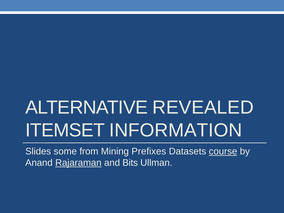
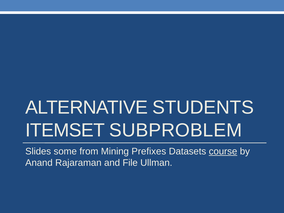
REVEALED: REVEALED -> STUDENTS (203, 108)
INFORMATION: INFORMATION -> SUBPROBLEM (176, 130)
Rajaraman underline: present -> none (78, 163)
Bits: Bits -> File (130, 163)
